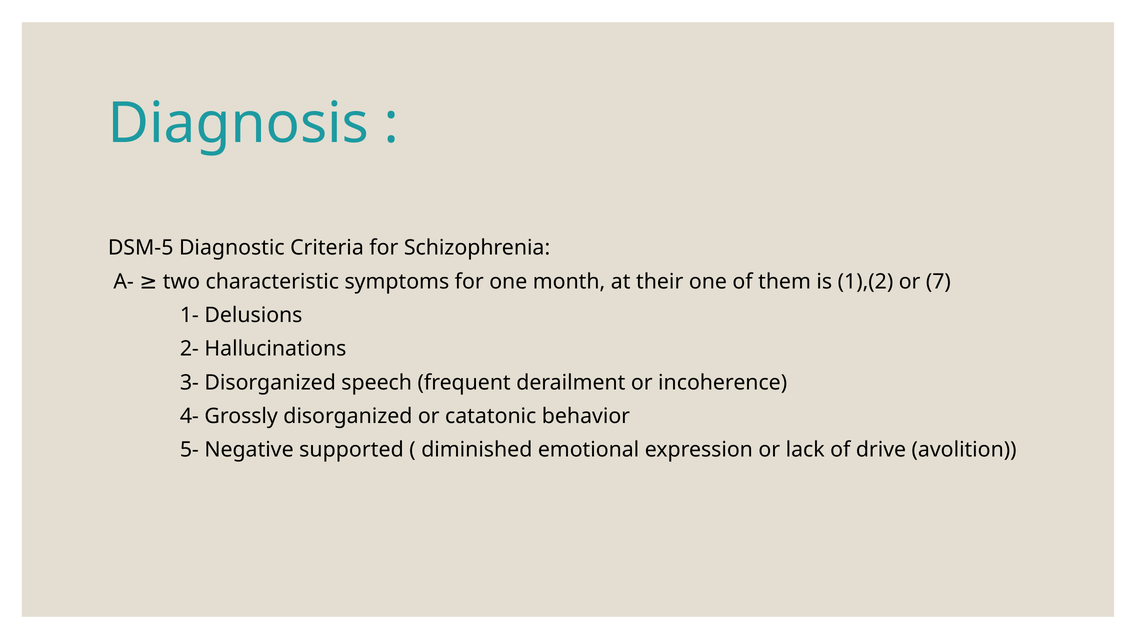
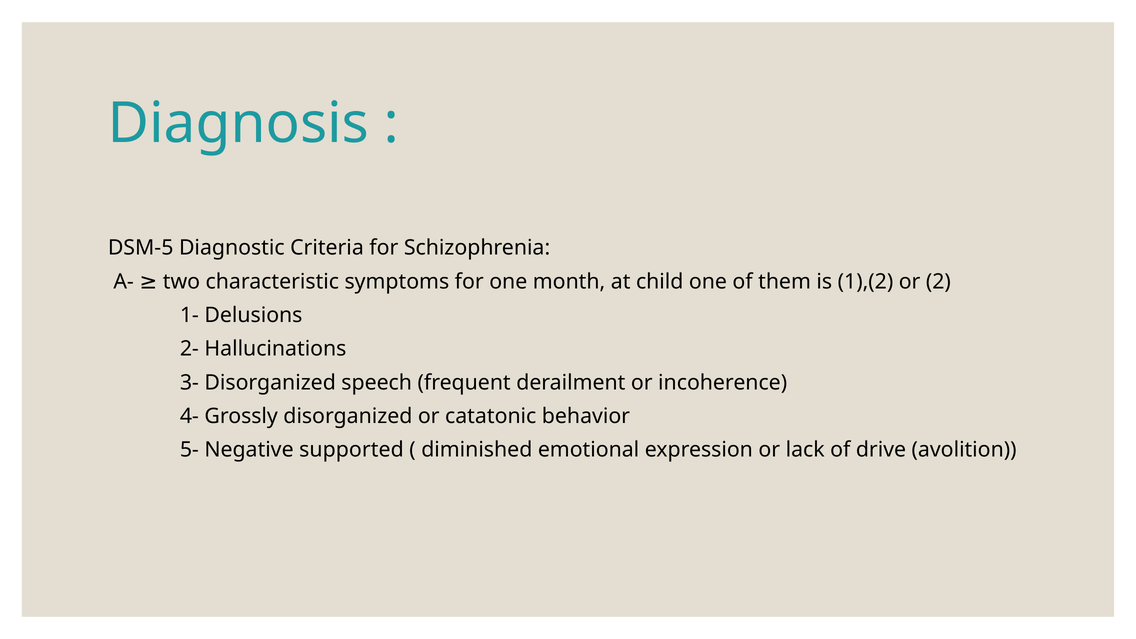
their: their -> child (660, 282)
7: 7 -> 2 (938, 282)
